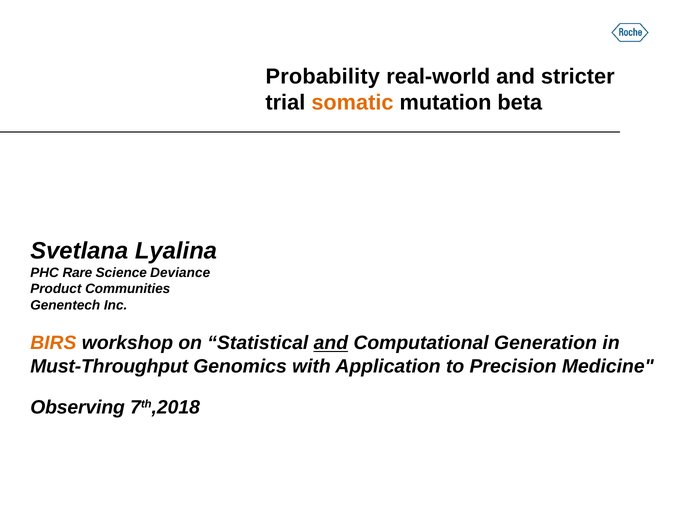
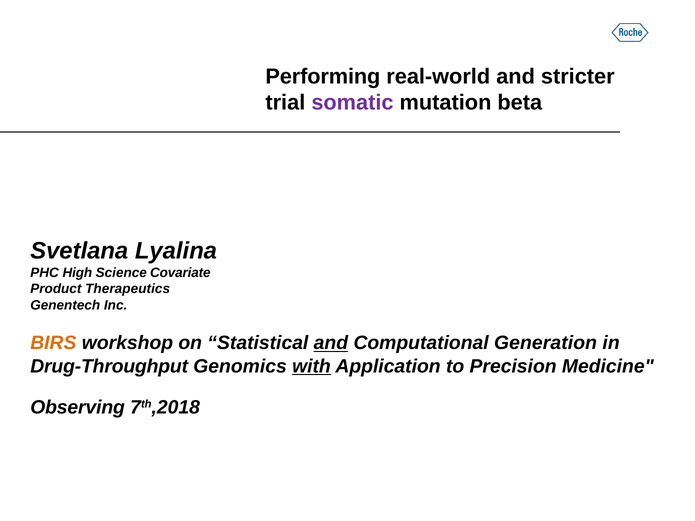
Probability: Probability -> Performing (323, 77)
somatic colour: orange -> purple (352, 103)
Rare: Rare -> High (77, 273)
Deviance: Deviance -> Covariate (180, 273)
Communities: Communities -> Therapeutics (128, 289)
Must-Throughput: Must-Throughput -> Drug-Throughput (109, 366)
with underline: none -> present (311, 366)
